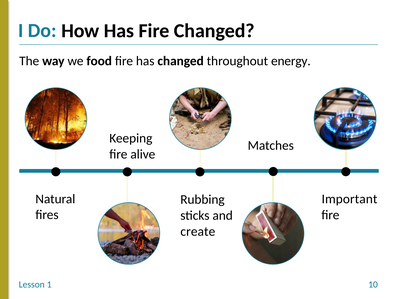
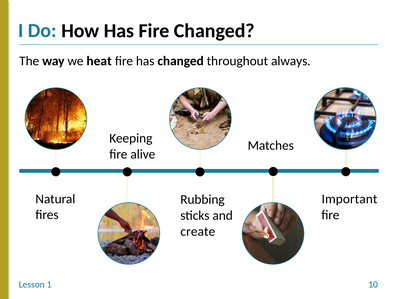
food: food -> heat (99, 61)
energy: energy -> always (291, 61)
